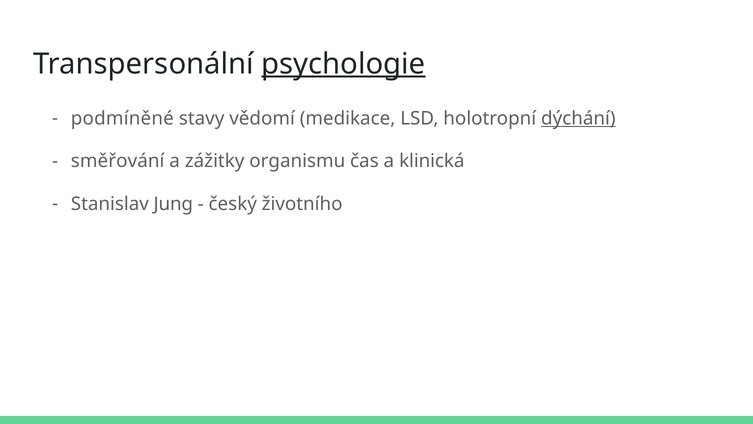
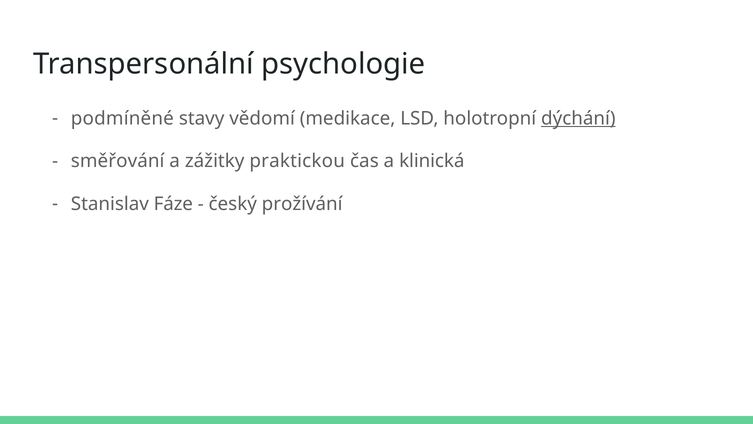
psychologie underline: present -> none (343, 64)
organismu: organismu -> praktickou (297, 161)
Jung: Jung -> Fáze (173, 204)
životního: životního -> prožívání (302, 204)
